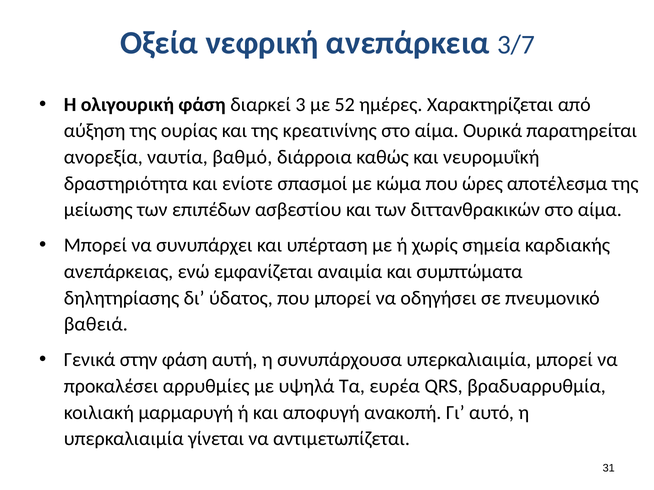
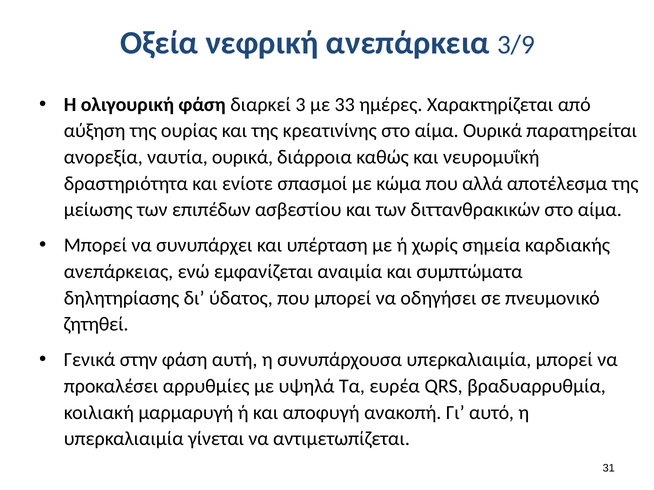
3/7: 3/7 -> 3/9 (516, 45)
52: 52 -> 33 (345, 105)
ναυτία βαθμό: βαθμό -> ουρικά (242, 157)
ώρες: ώρες -> αλλά (482, 184)
βαθειά: βαθειά -> ζητηθεί (96, 325)
